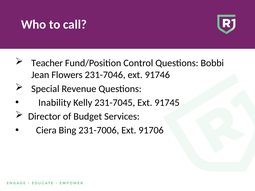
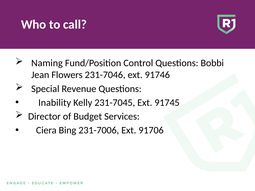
Teacher: Teacher -> Naming (47, 63)
